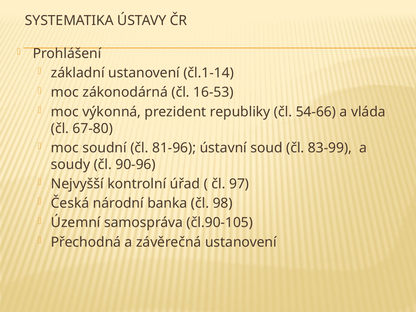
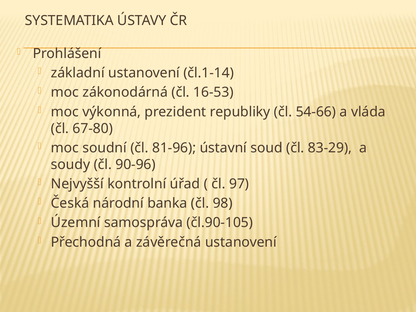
83-99: 83-99 -> 83-29 (330, 148)
